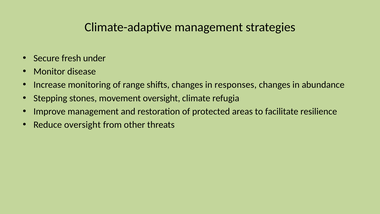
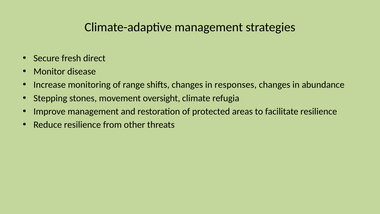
under: under -> direct (94, 58)
Reduce oversight: oversight -> resilience (82, 125)
